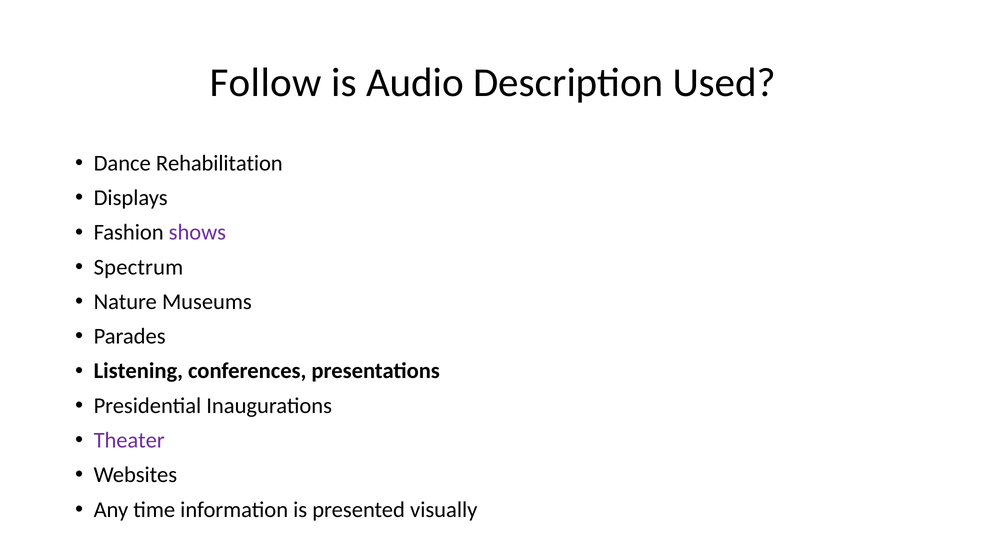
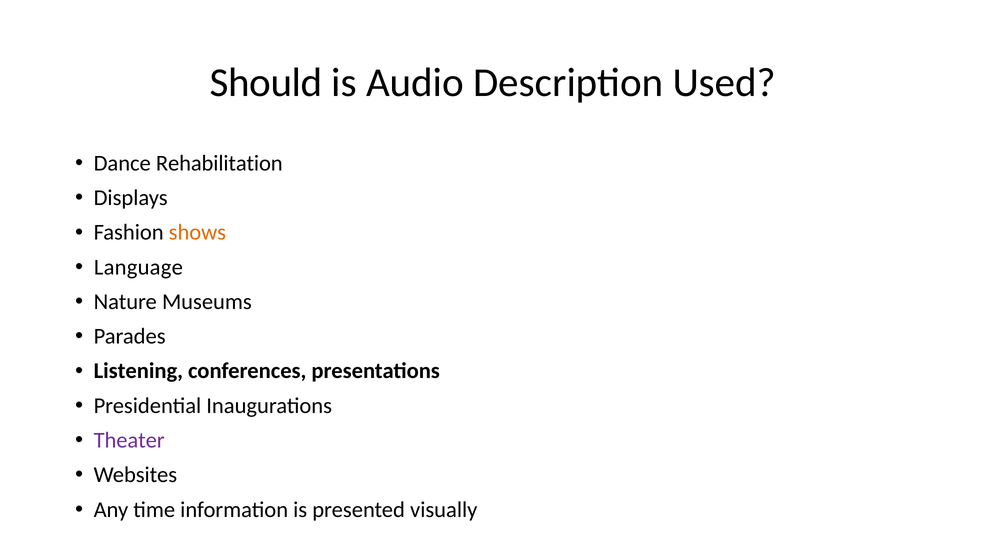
Follow: Follow -> Should (266, 83)
shows colour: purple -> orange (197, 233)
Spectrum: Spectrum -> Language (138, 267)
